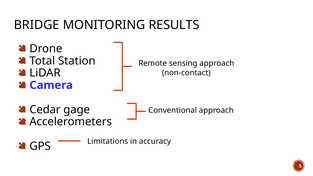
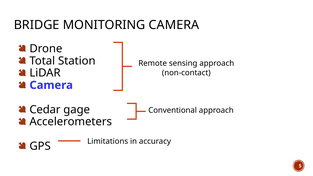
MONITORING RESULTS: RESULTS -> CAMERA (174, 25)
